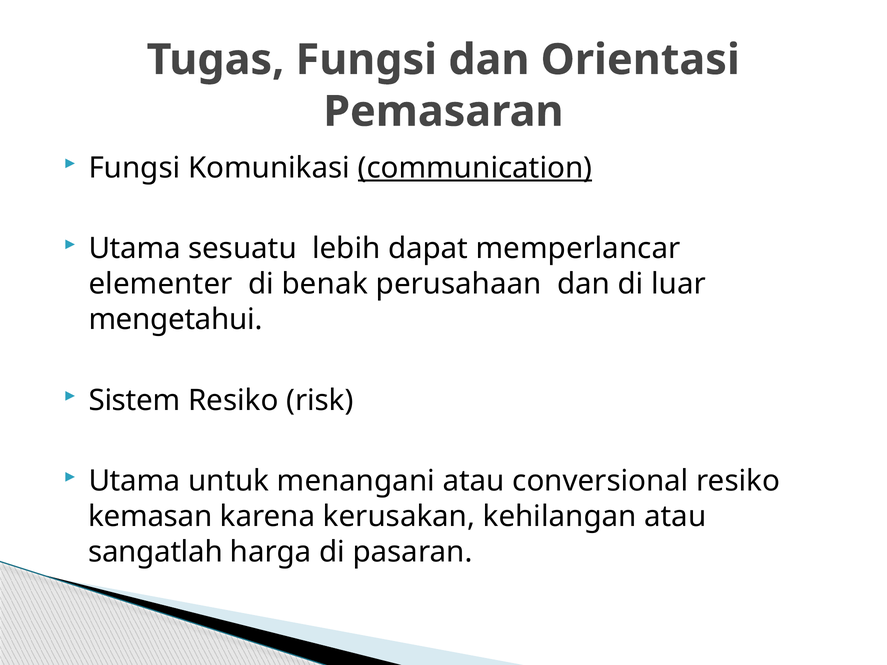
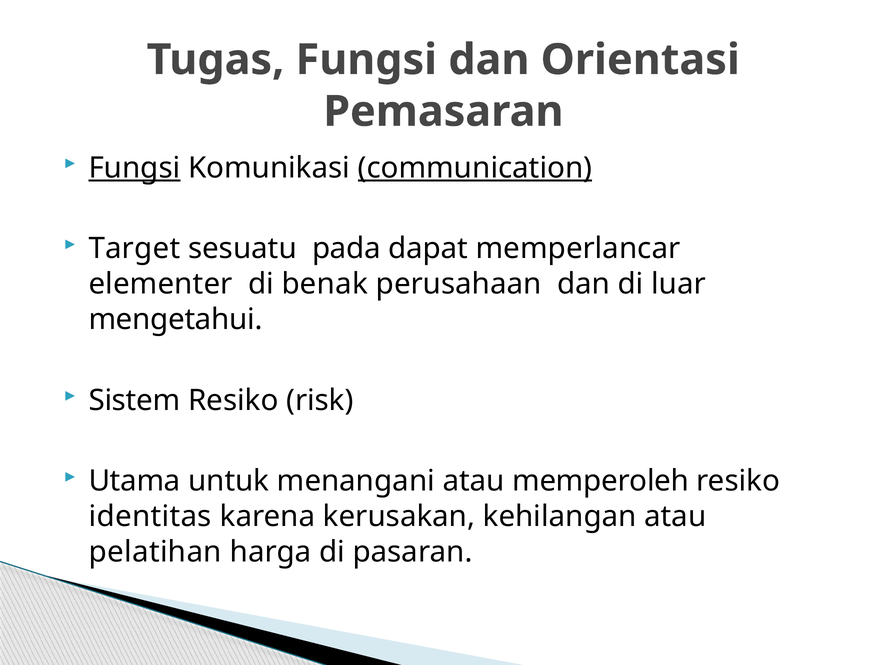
Fungsi underline: none -> present (134, 168)
Utama: Utama -> Target (134, 249)
lebih: lebih -> pada (346, 249)
conversional: conversional -> memperoleh (601, 481)
kemasan: kemasan -> identitas (150, 517)
sangatlah: sangatlah -> pelatihan (155, 552)
